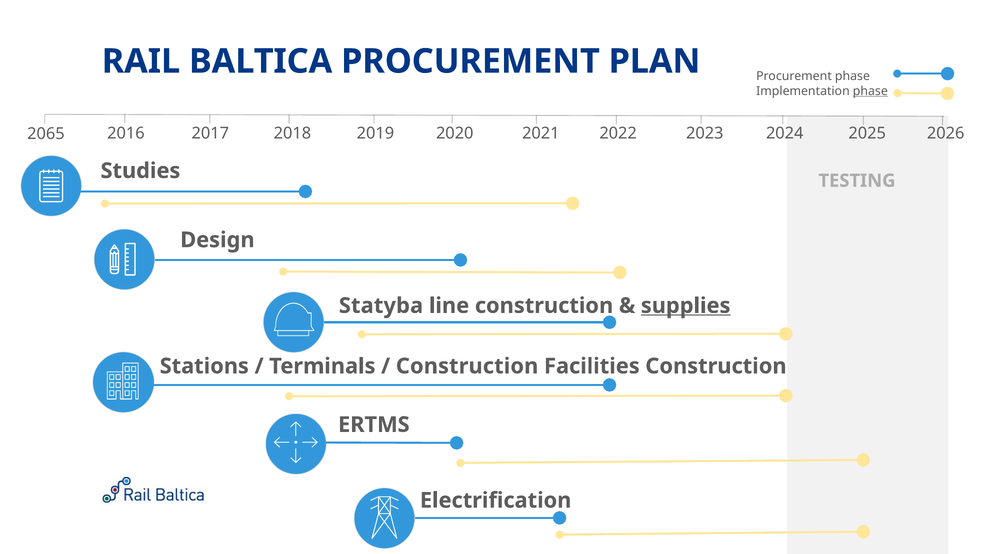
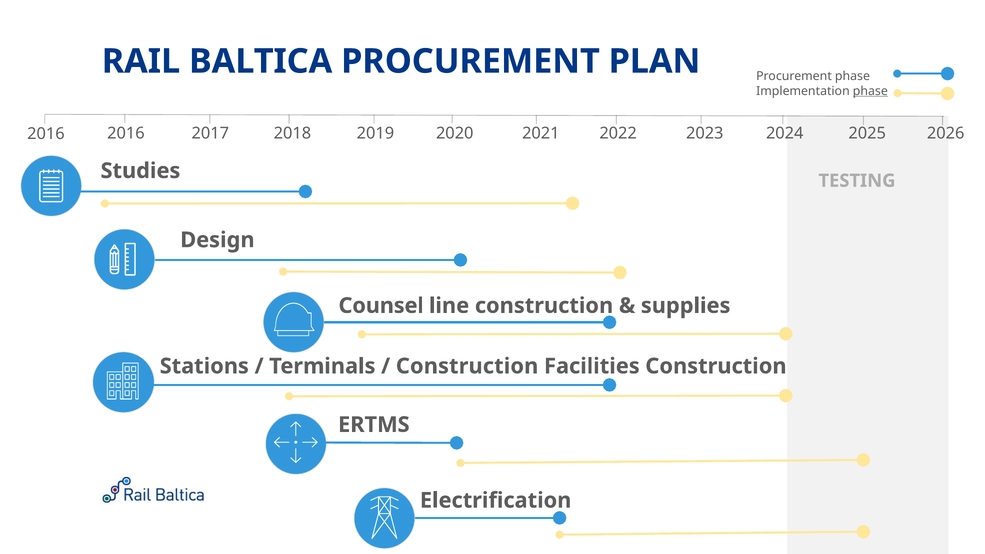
2065: 2065 -> 2016 (46, 134)
Statyba: Statyba -> Counsel (381, 306)
supplies underline: present -> none (686, 306)
